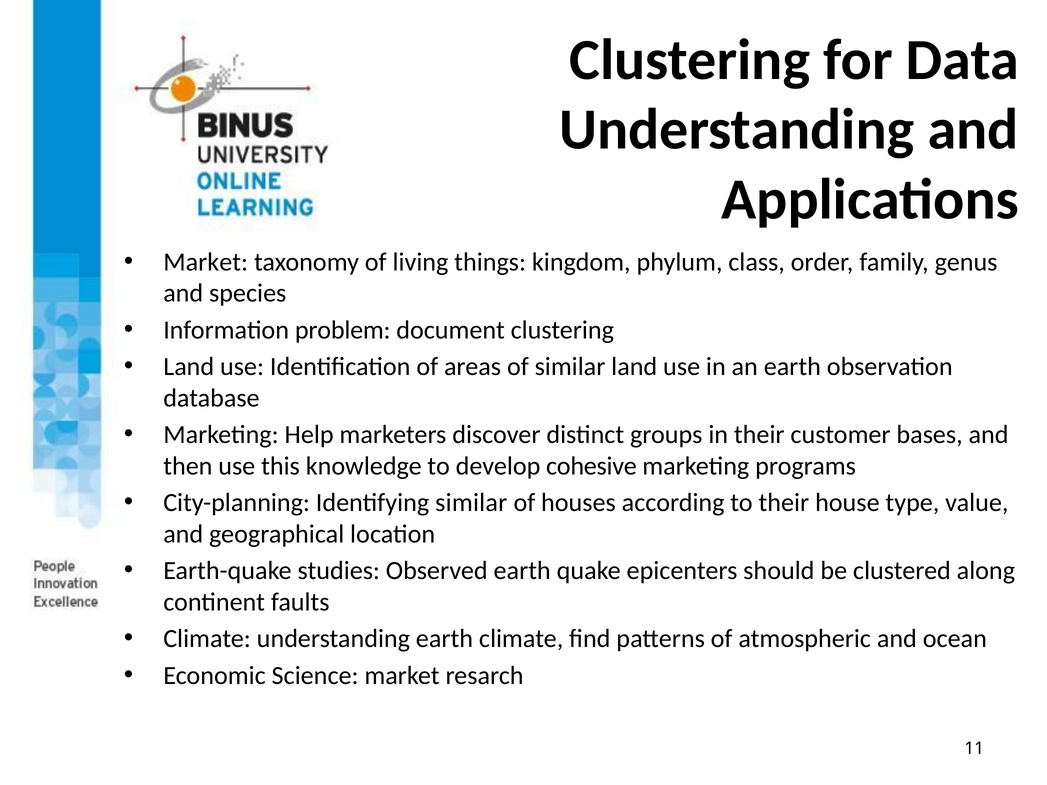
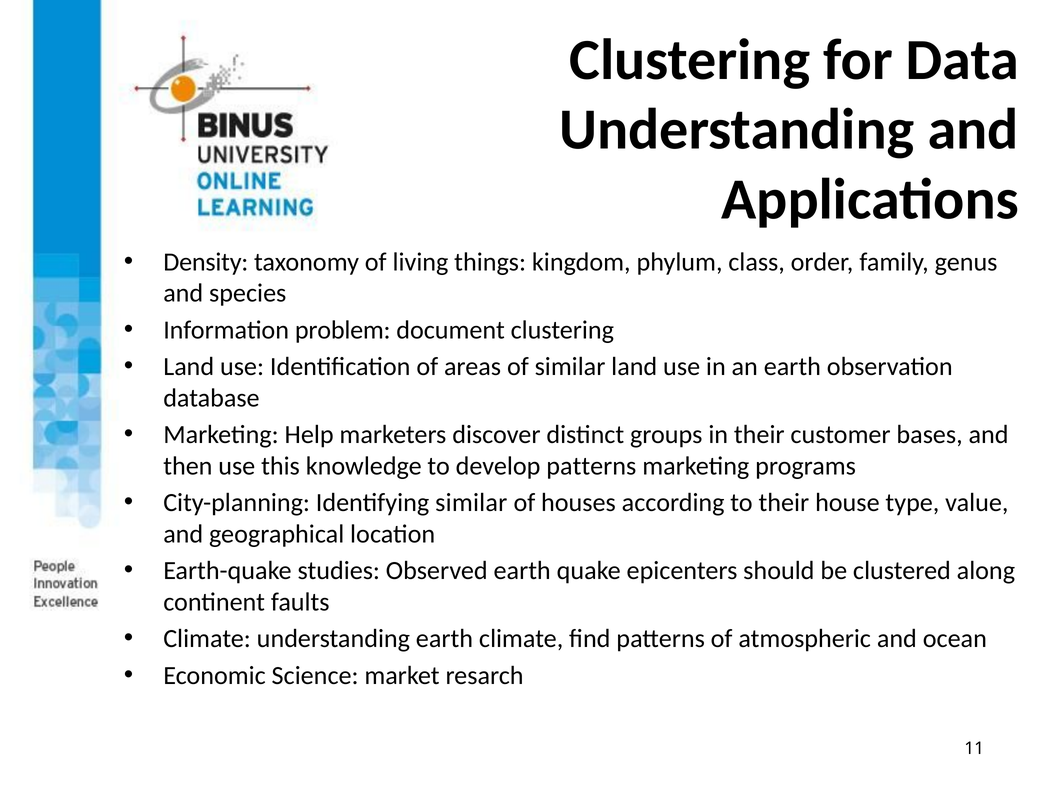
Market: Market -> Density (206, 262)
develop cohesive: cohesive -> patterns (591, 466)
